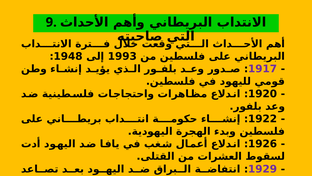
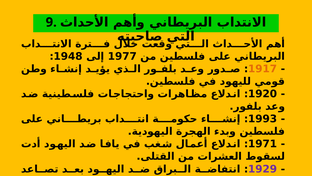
1993: 1993 -> 1977 (122, 56)
1917 colour: purple -> orange (263, 69)
1922: 1922 -> 1993 (263, 119)
1926: 1926 -> 1971 (263, 144)
